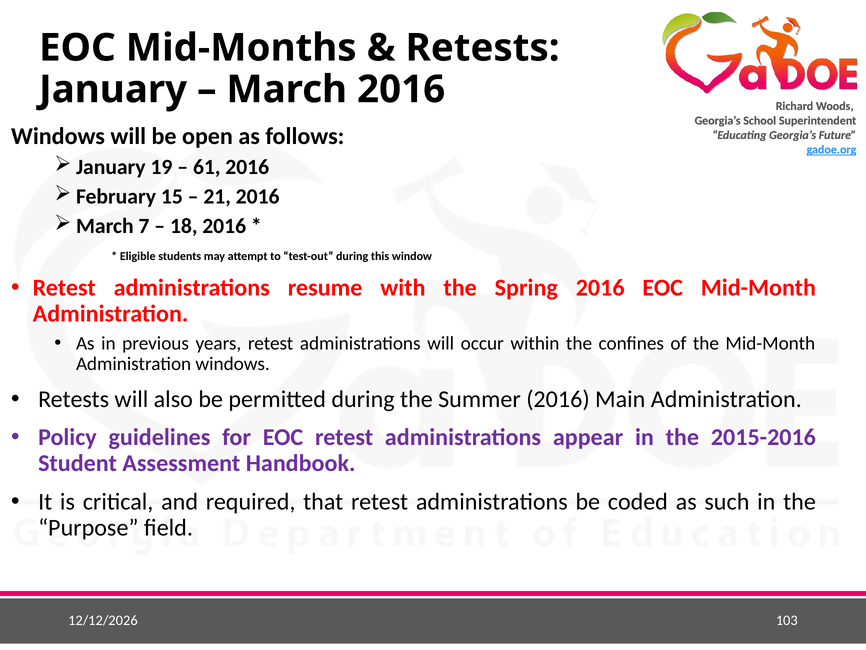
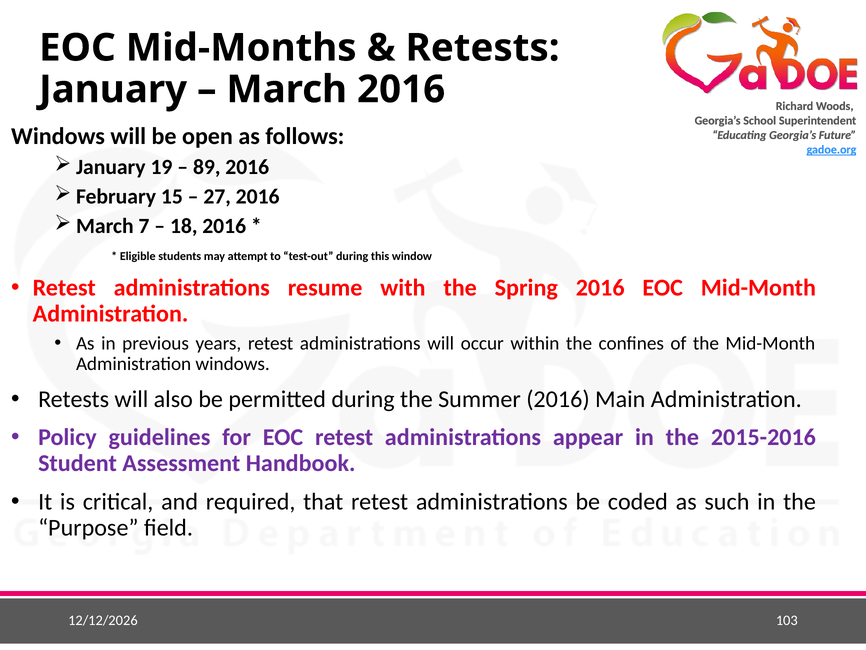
61: 61 -> 89 (207, 167)
21: 21 -> 27 (217, 197)
